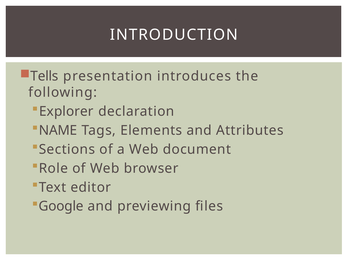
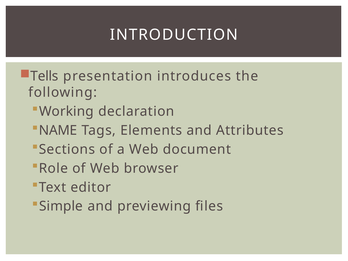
Explorer: Explorer -> Working (66, 111)
Google: Google -> Simple (61, 206)
